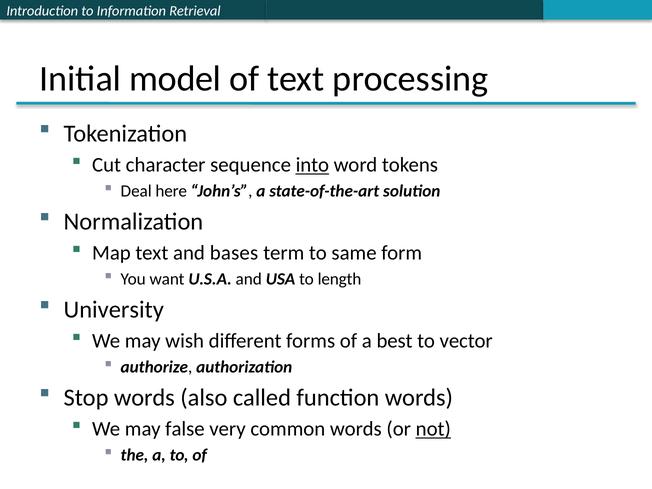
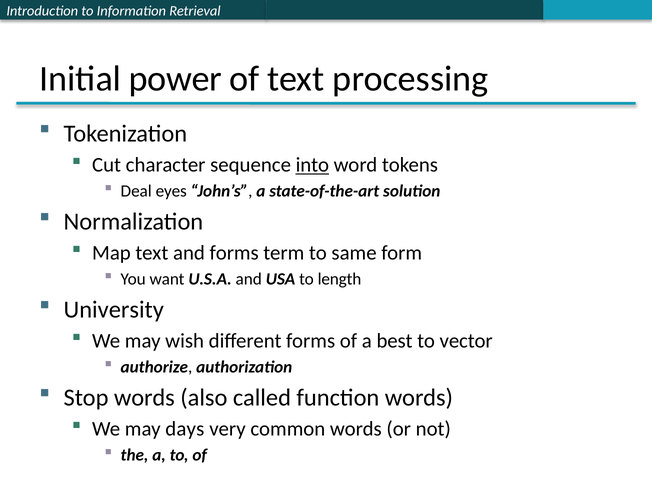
model: model -> power (175, 79)
here: here -> eyes (171, 191)
and bases: bases -> forms (234, 253)
false: false -> days (185, 429)
not underline: present -> none (433, 429)
